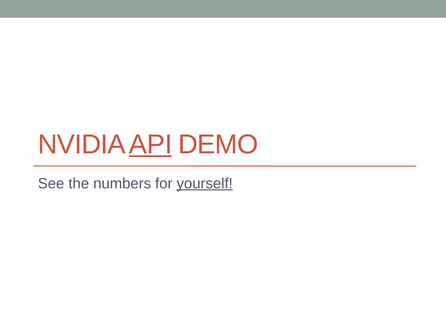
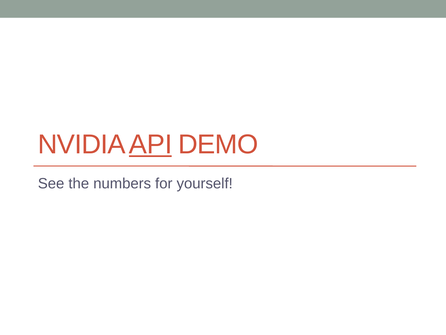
yourself underline: present -> none (205, 183)
